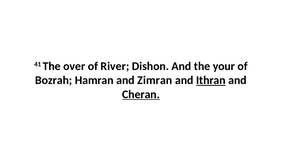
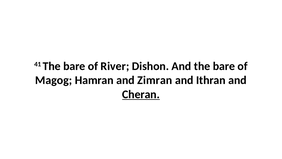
41 The over: over -> bare (74, 66)
And the your: your -> bare (224, 66)
Bozrah: Bozrah -> Magog (54, 80)
Ithran underline: present -> none (211, 80)
